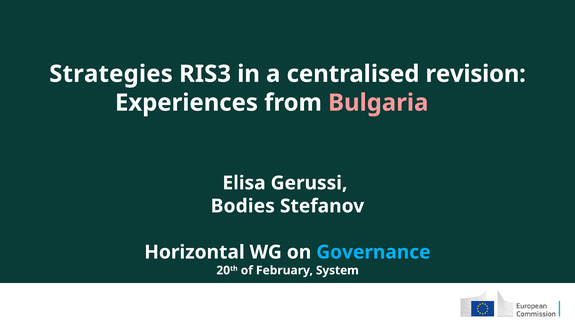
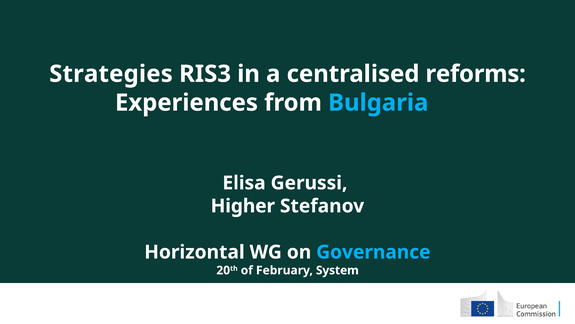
revision: revision -> reforms (476, 74)
Bulgaria colour: pink -> light blue (378, 103)
Bodies: Bodies -> Higher (243, 206)
